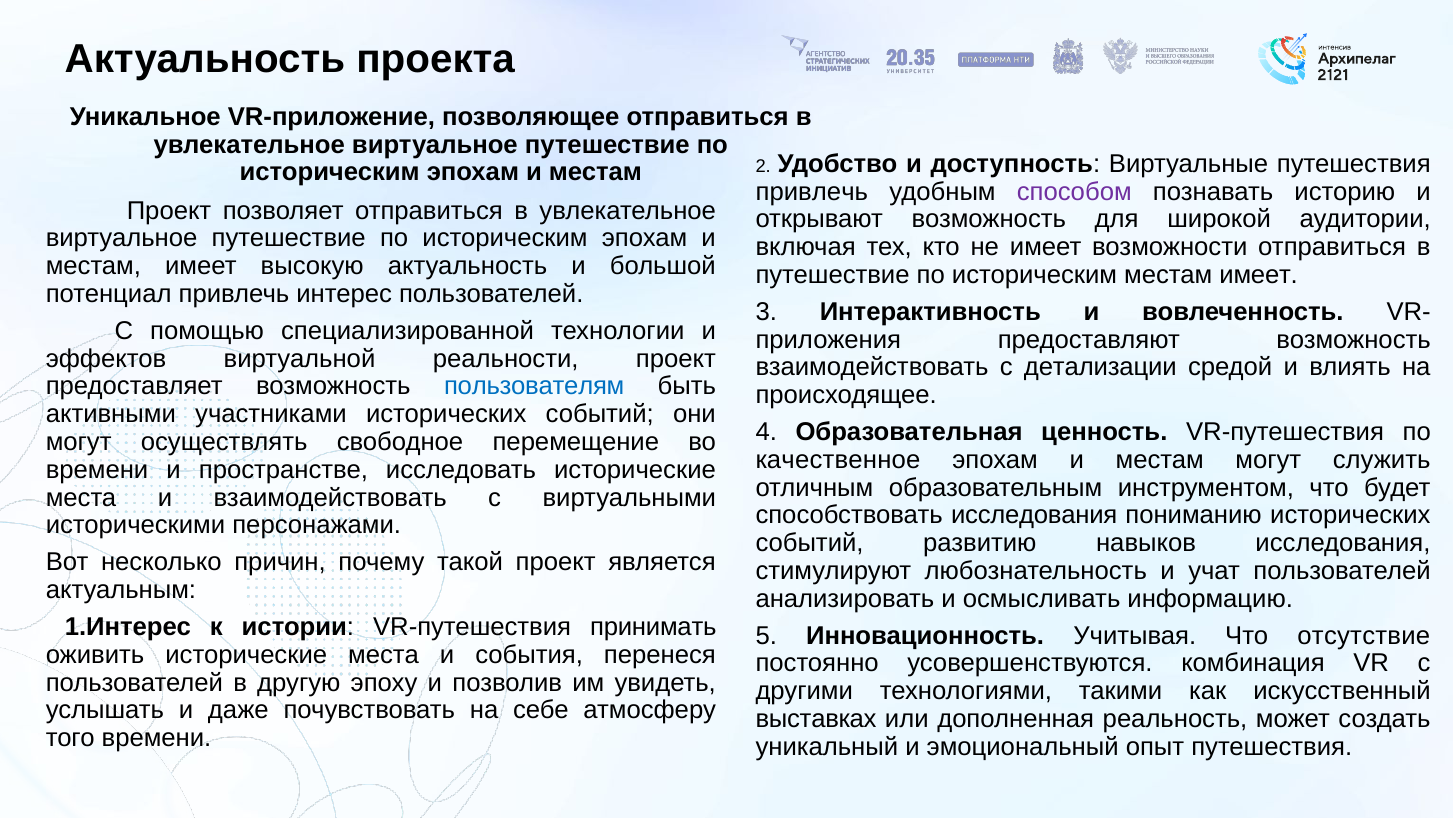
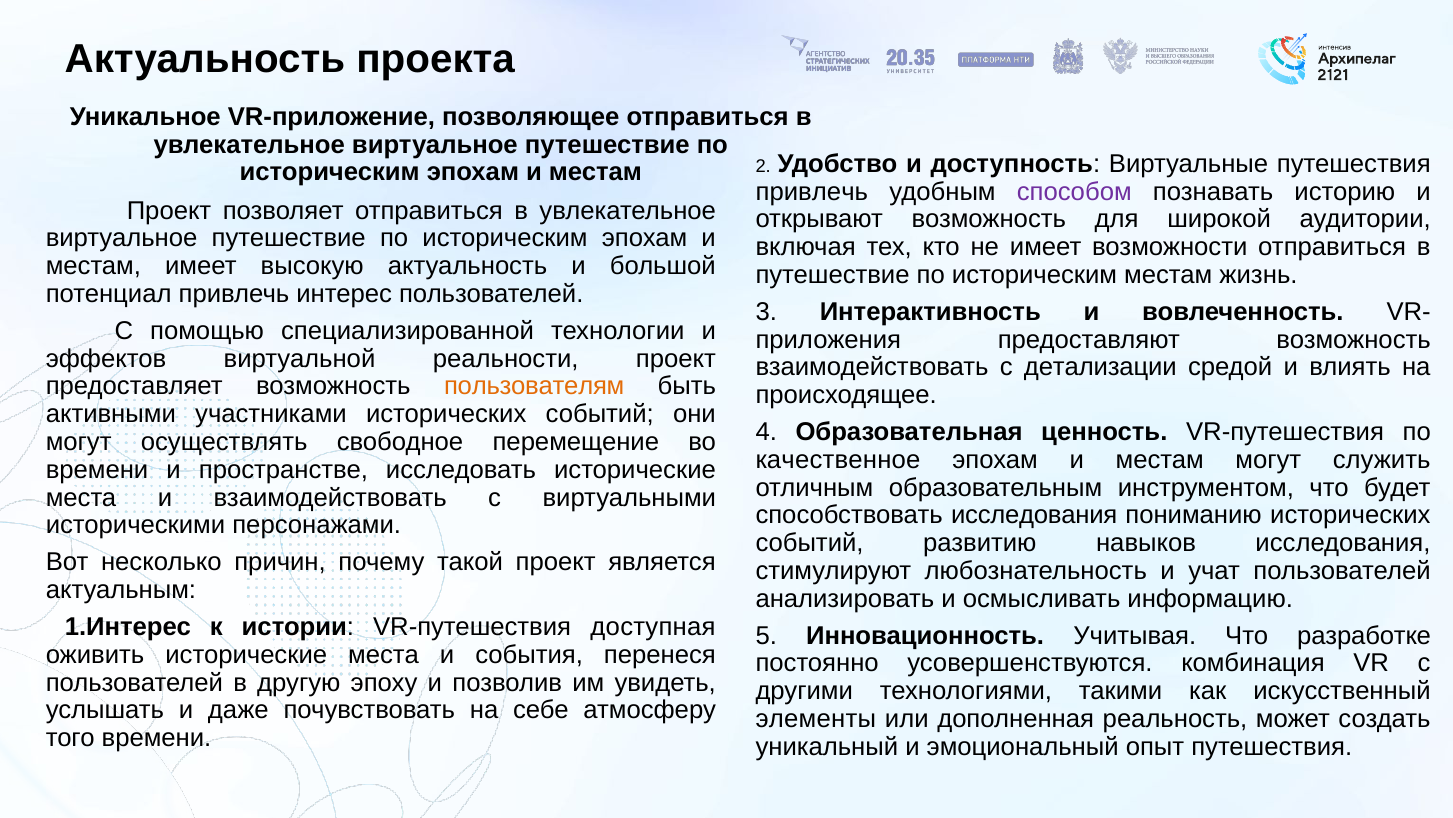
историческим местам имеет: имеет -> жизнь (1258, 275)
пользователям colour: blue -> orange (534, 386)
принимать: принимать -> доступная (653, 627)
отсутствие: отсутствие -> разработке (1364, 635)
выставках: выставках -> элементы (816, 719)
